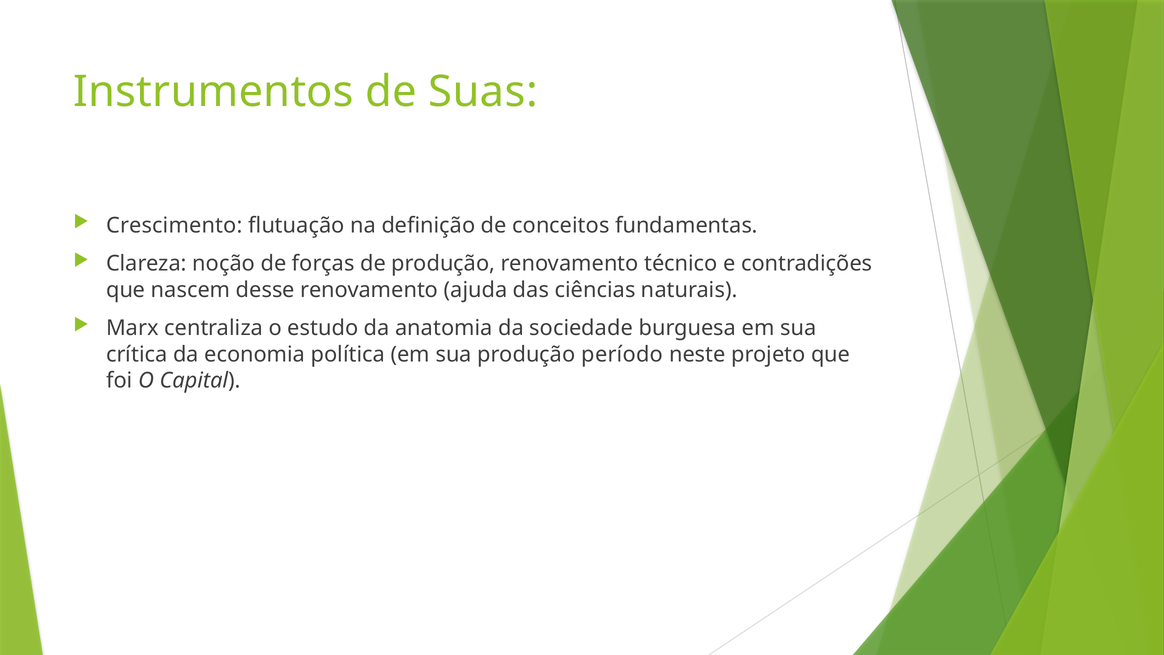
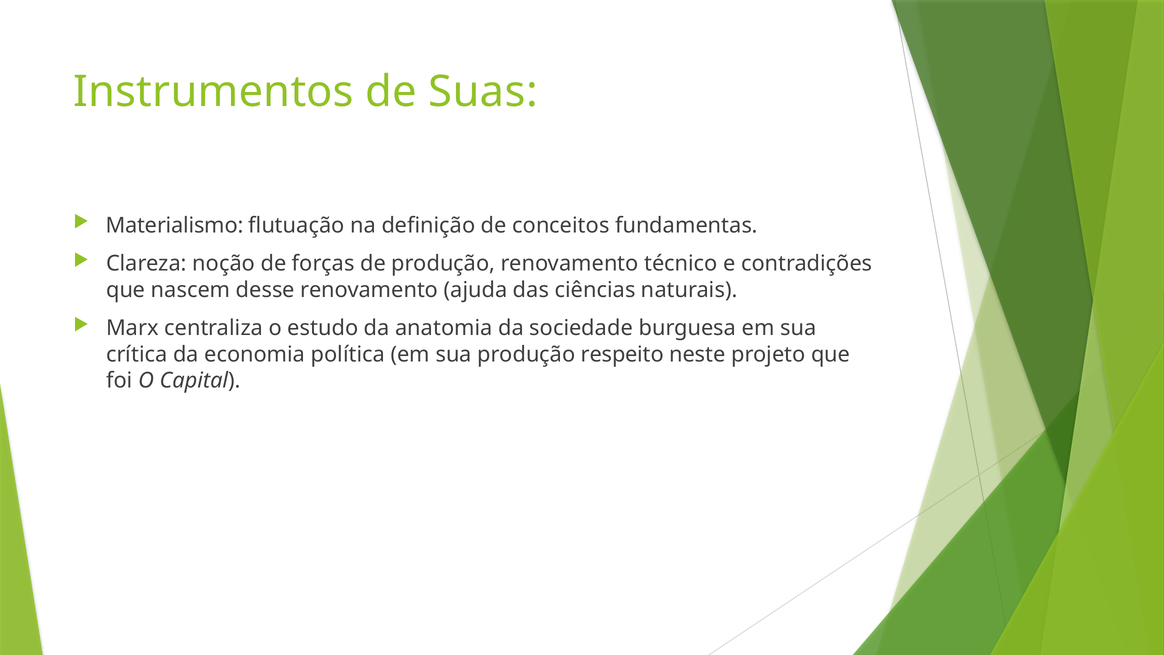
Crescimento: Crescimento -> Materialismo (175, 225)
período: período -> respeito (622, 354)
